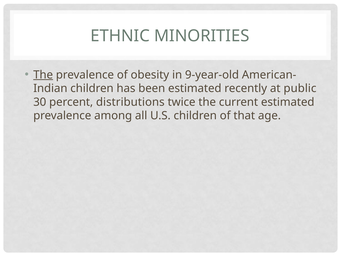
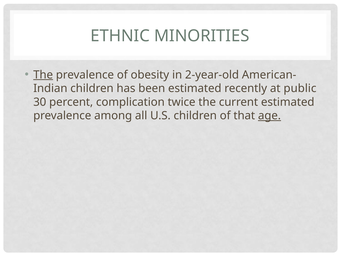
9-year-old: 9-year-old -> 2-year-old (212, 75)
distributions: distributions -> complication (130, 102)
age underline: none -> present (269, 116)
